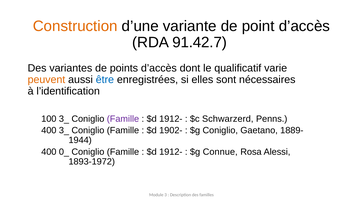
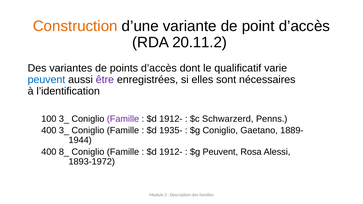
91.42.7: 91.42.7 -> 20.11.2 (200, 42)
peuvent colour: orange -> blue (46, 80)
être colour: blue -> purple (105, 80)
1902-: 1902- -> 1935- (171, 131)
0_: 0_ -> 8_ (64, 152)
$g Connue: Connue -> Peuvent (220, 152)
